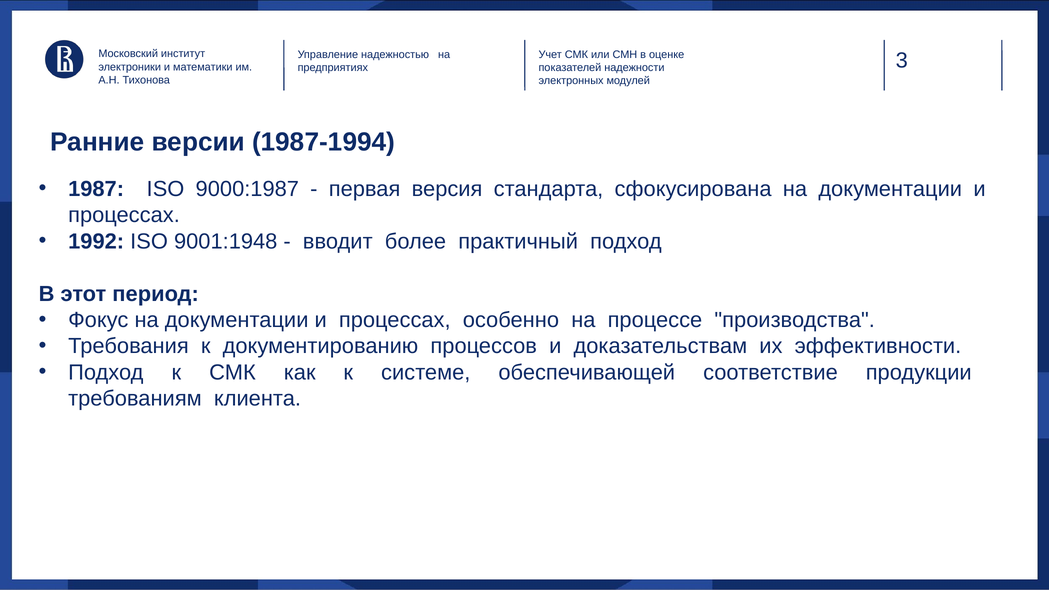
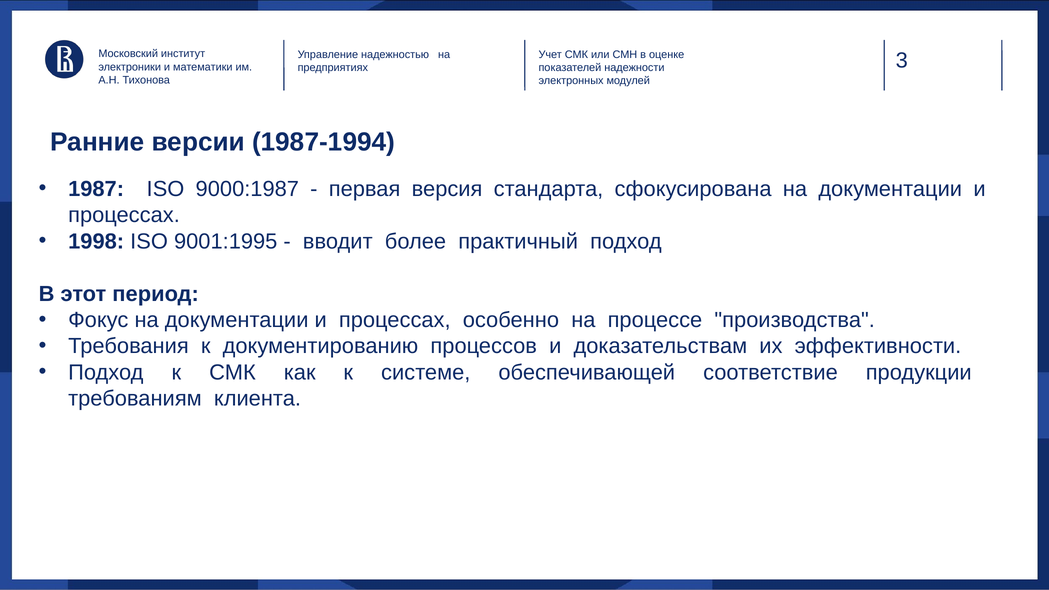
1992: 1992 -> 1998 (96, 241)
9001:1948: 9001:1948 -> 9001:1995 (226, 241)
